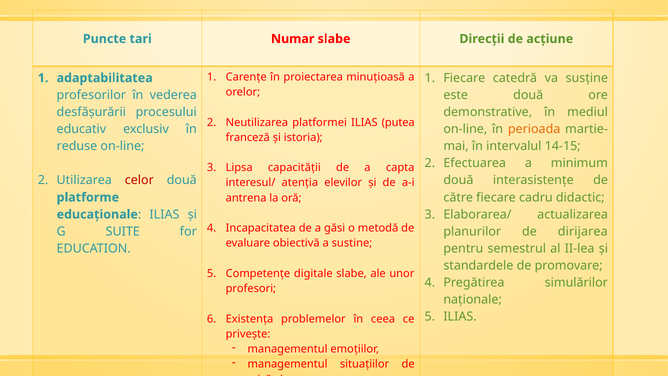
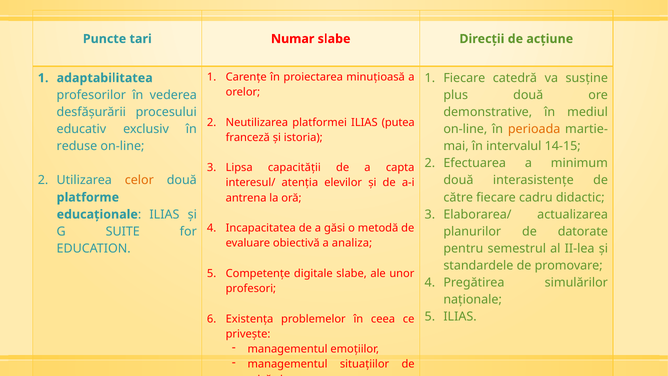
este: este -> plus (456, 95)
celor colour: red -> orange (139, 180)
dirijarea: dirijarea -> datorate (583, 231)
sustine: sustine -> analiza (352, 243)
